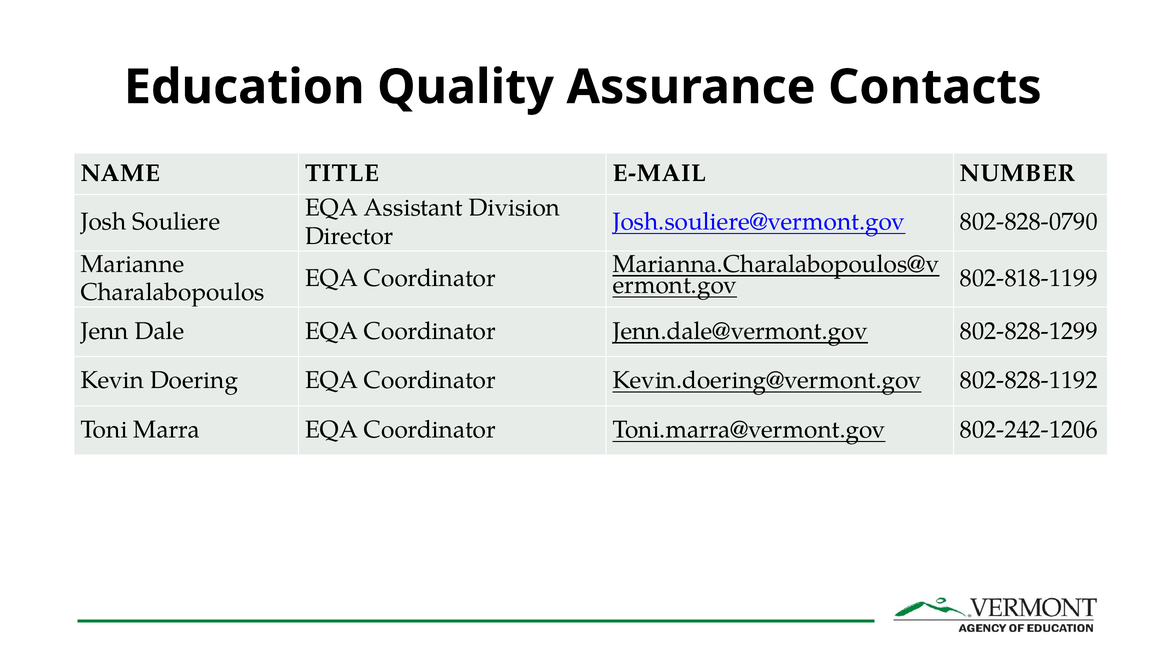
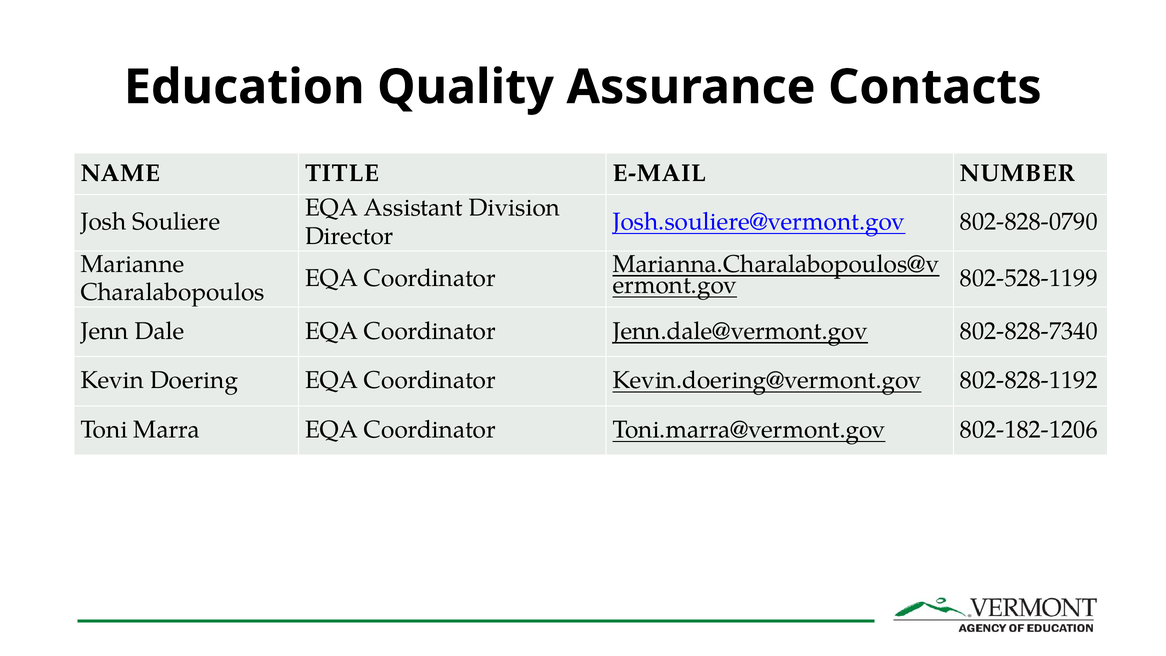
802-818-1199: 802-818-1199 -> 802-528-1199 (1029, 278)
802-828-1299: 802-828-1299 -> 802-828-7340 (1029, 331)
802-242-1206: 802-242-1206 -> 802-182-1206 (1029, 430)
